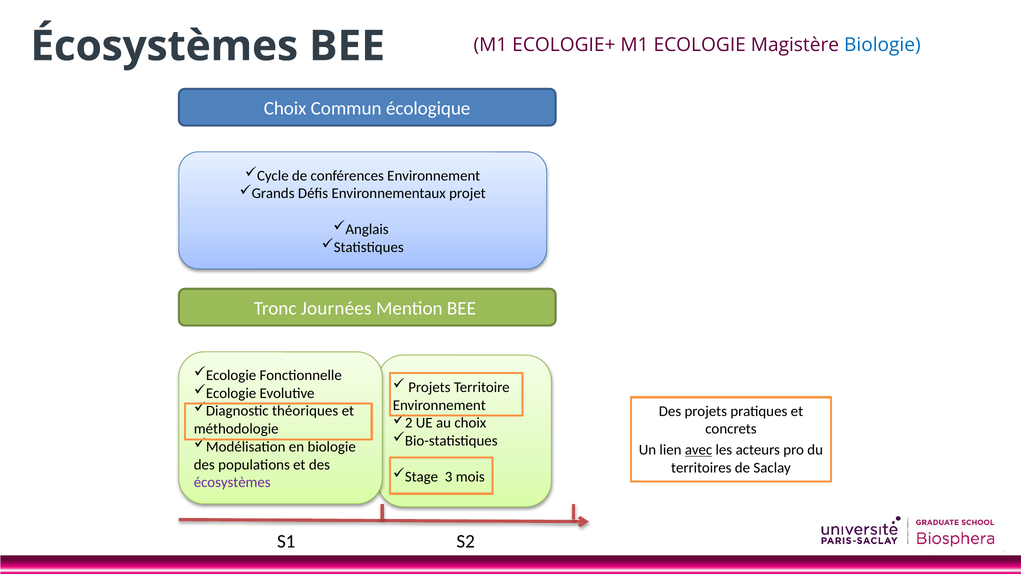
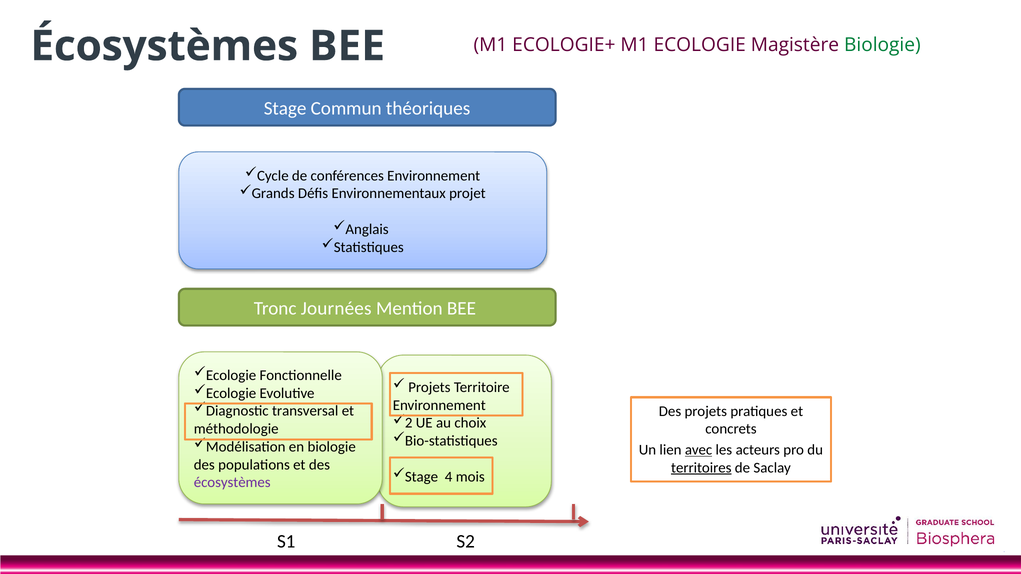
Biologie colour: blue -> green (882, 45)
Choix: Choix -> Stage (285, 109)
écologique: écologique -> théoriques (428, 109)
théoriques: théoriques -> transversal (305, 411)
territoires underline: none -> present (701, 468)
3: 3 -> 4 (449, 477)
